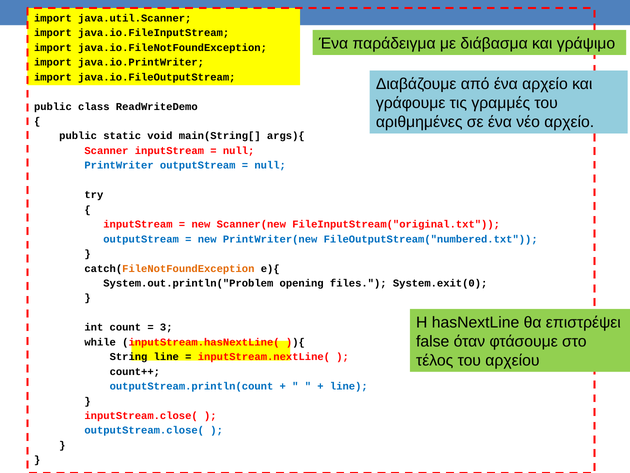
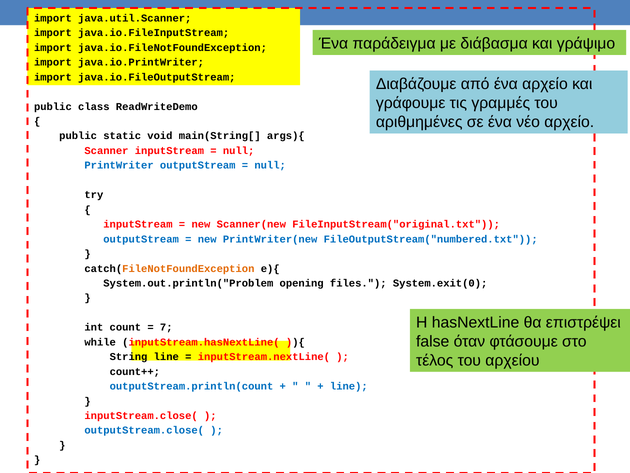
3: 3 -> 7 (166, 327)
